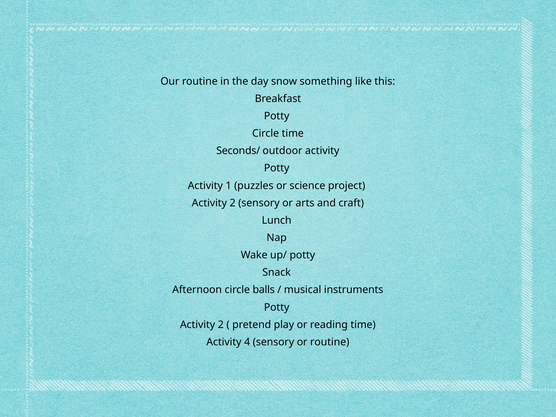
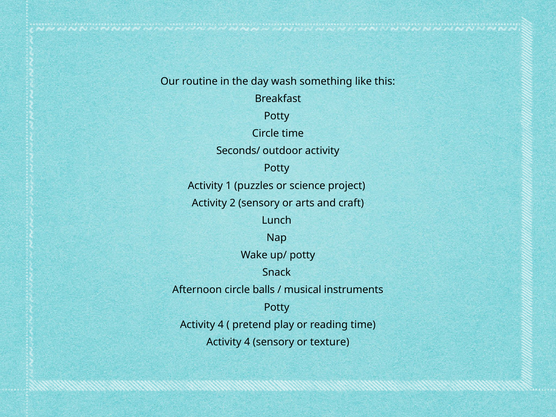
snow: snow -> wash (284, 81)
2: 2 -> 4 (221, 325)
or routine: routine -> texture (330, 342)
